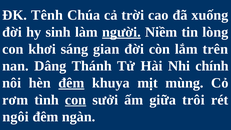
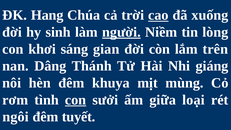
Tênh: Tênh -> Hang (47, 15)
cao underline: none -> present (158, 15)
chính: chính -> giáng (212, 66)
đêm underline: present -> none (71, 83)
trôi: trôi -> loại (193, 100)
ngàn: ngàn -> tuyết (79, 117)
